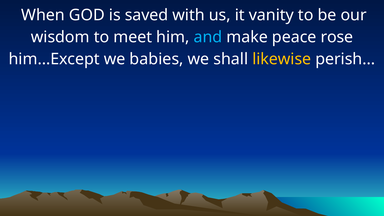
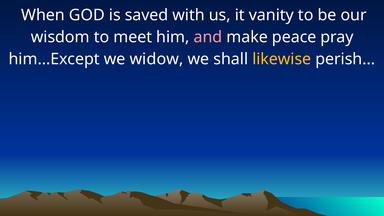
and colour: light blue -> pink (208, 37)
rose: rose -> pray (337, 37)
babies: babies -> widow (156, 59)
